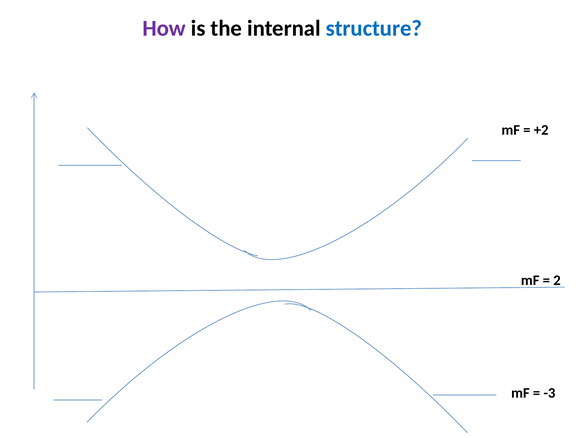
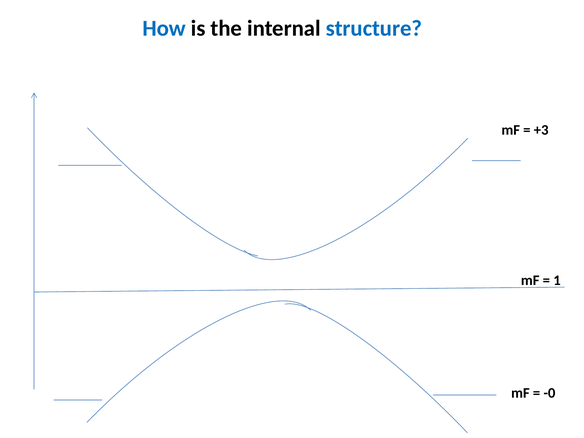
How colour: purple -> blue (164, 28)
+2: +2 -> +3 (541, 130)
2: 2 -> 1 (557, 280)
-3: -3 -> -0 (549, 393)
